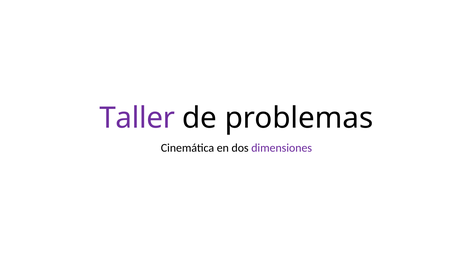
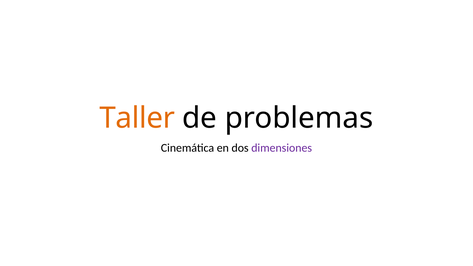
Taller colour: purple -> orange (137, 118)
